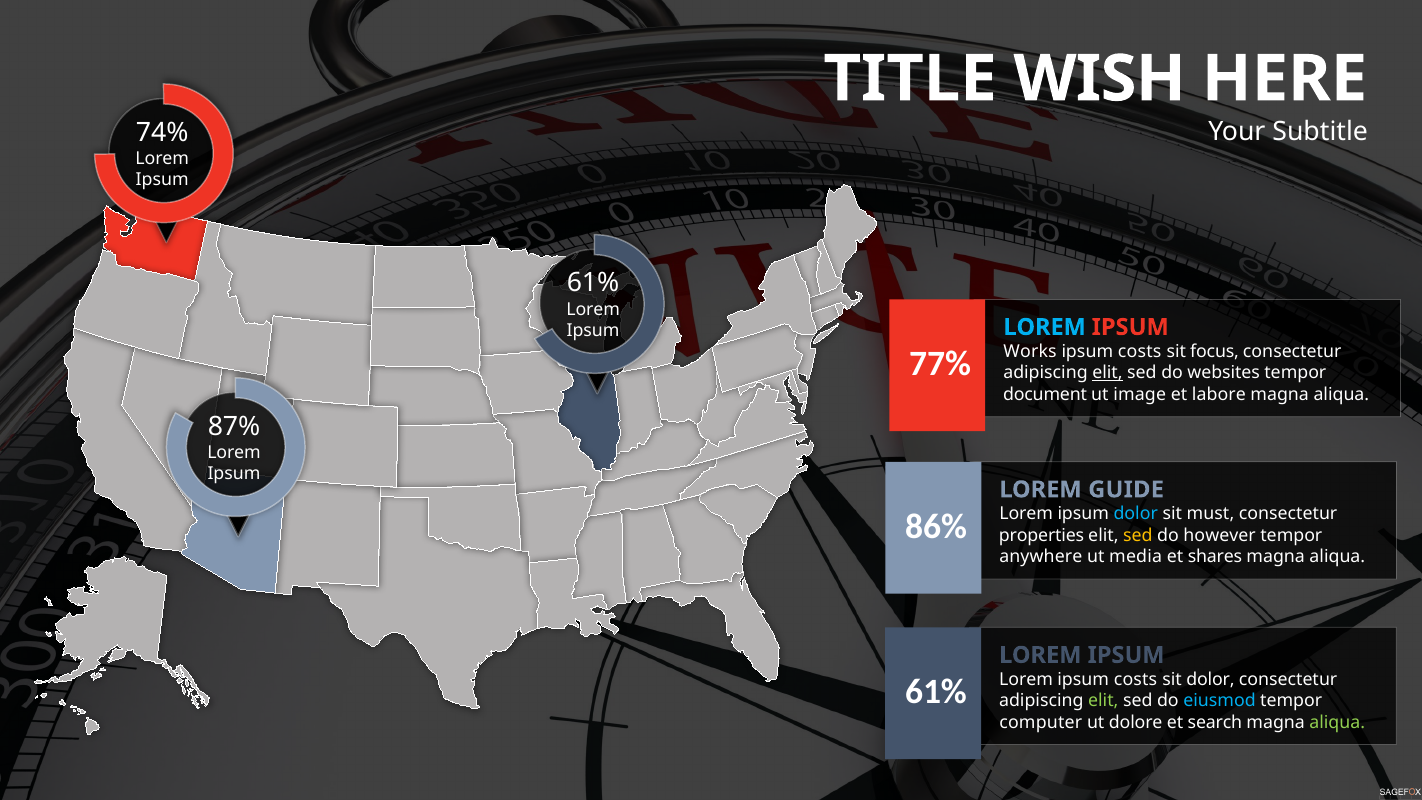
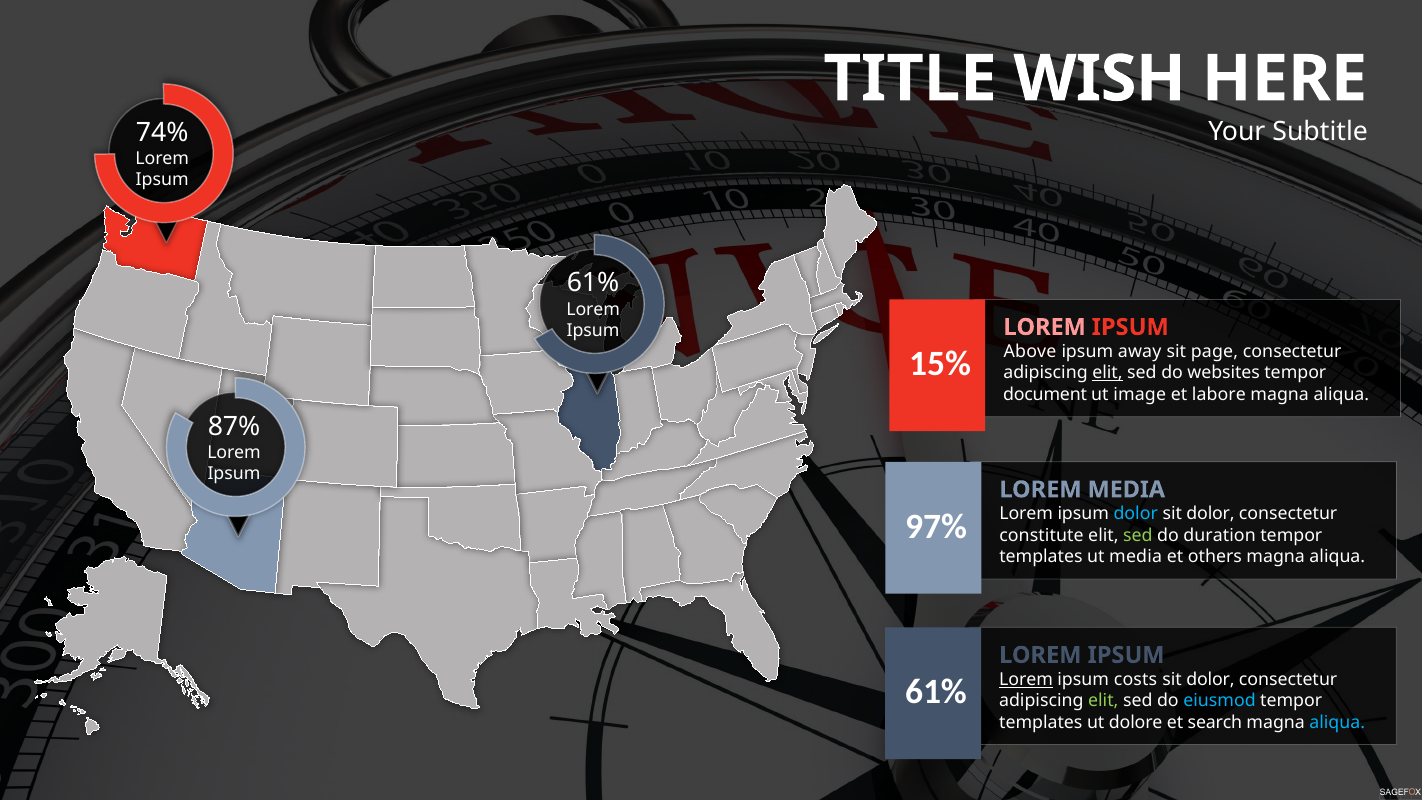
LOREM colour: light blue -> pink (1045, 327)
Works: Works -> Above (1030, 352)
costs: costs -> away (1140, 352)
focus: focus -> page (1214, 352)
77%: 77% -> 15% (940, 364)
LOREM GUIDE: GUIDE -> MEDIA (1126, 490)
must: must -> dolor (1211, 514)
86%: 86% -> 97% (936, 526)
properties: properties -> constitute (1041, 535)
sed colour: yellow -> light green (1138, 535)
however: however -> duration (1220, 535)
anywhere: anywhere -> templates (1041, 557)
shares: shares -> others (1215, 557)
Lorem underline: none -> present (1026, 679)
computer: computer -> templates (1041, 722)
aliqua colour: light green -> light blue (1337, 722)
